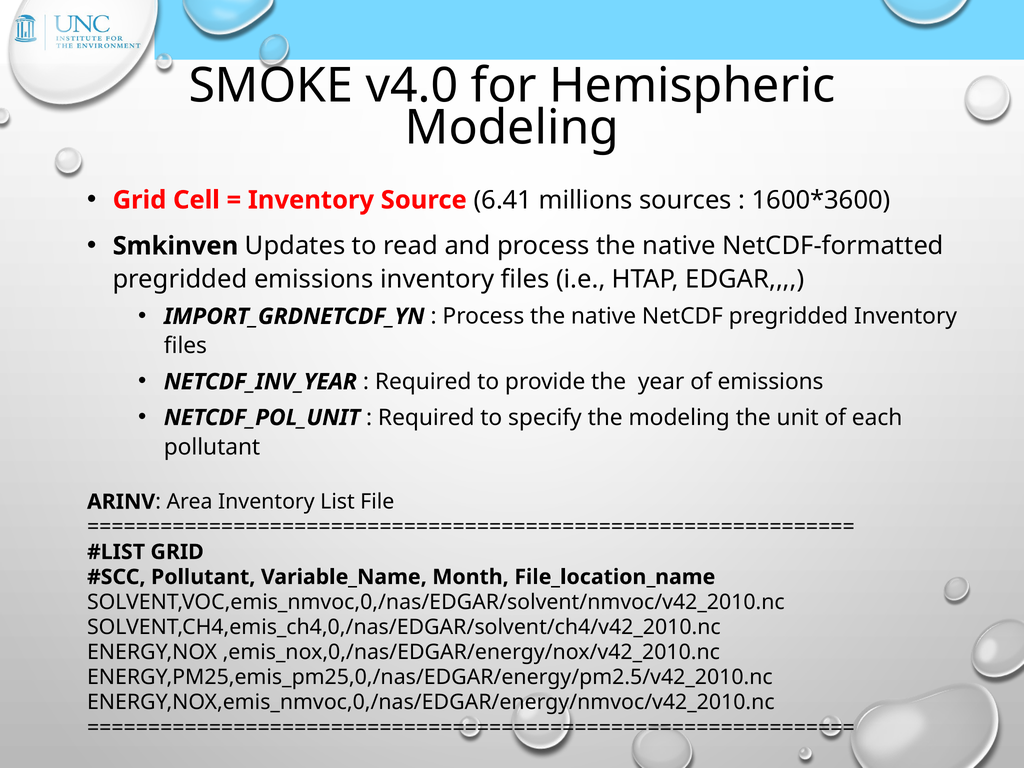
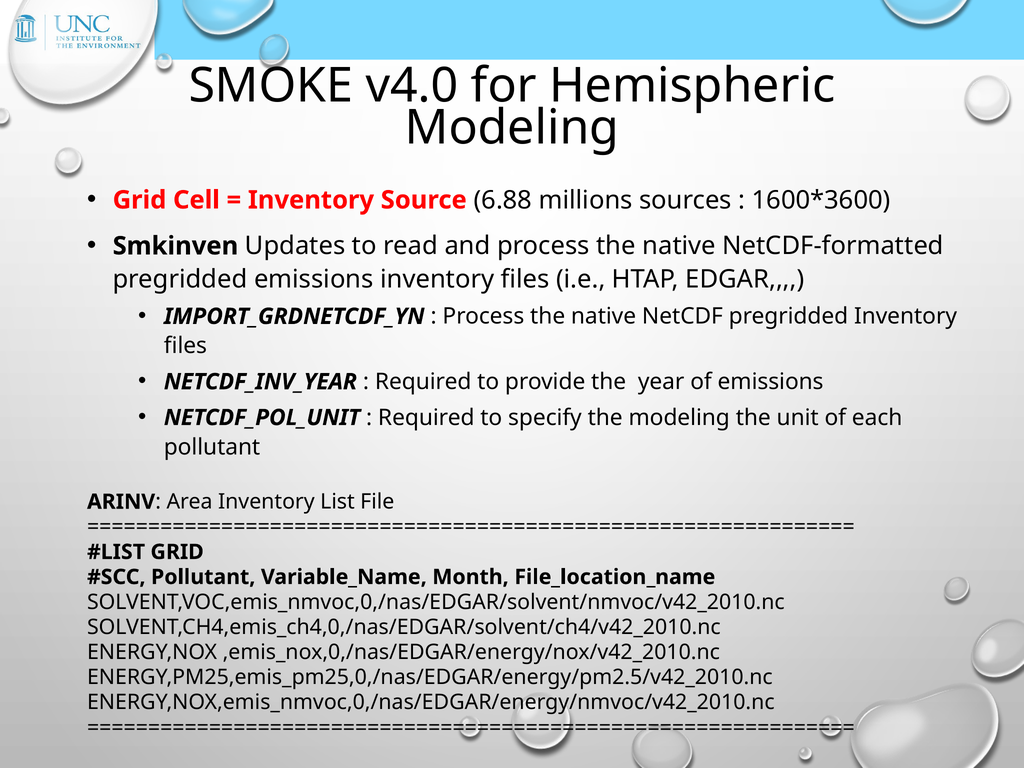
6.41: 6.41 -> 6.88 (503, 200)
